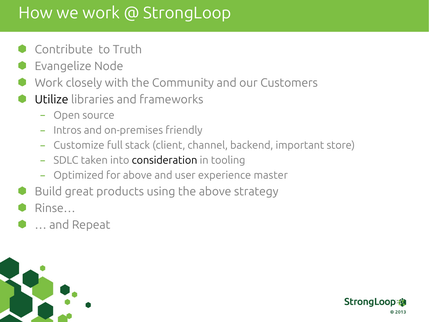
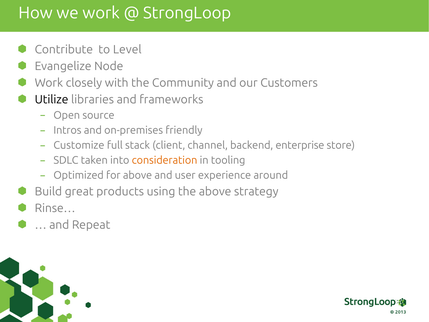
Truth: Truth -> Level (127, 49)
important: important -> enterprise (300, 145)
consideration colour: black -> orange (165, 160)
master: master -> around (271, 175)
